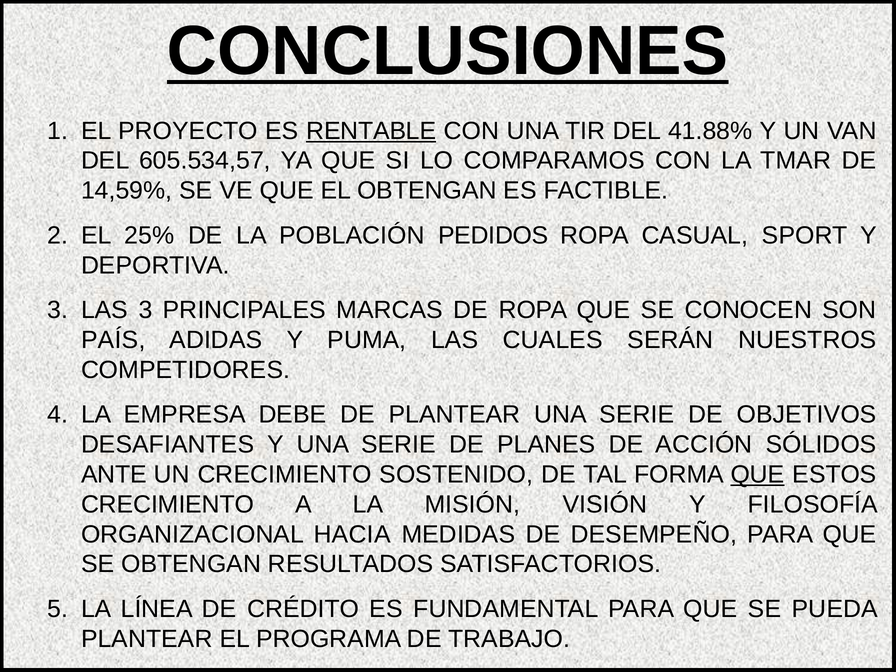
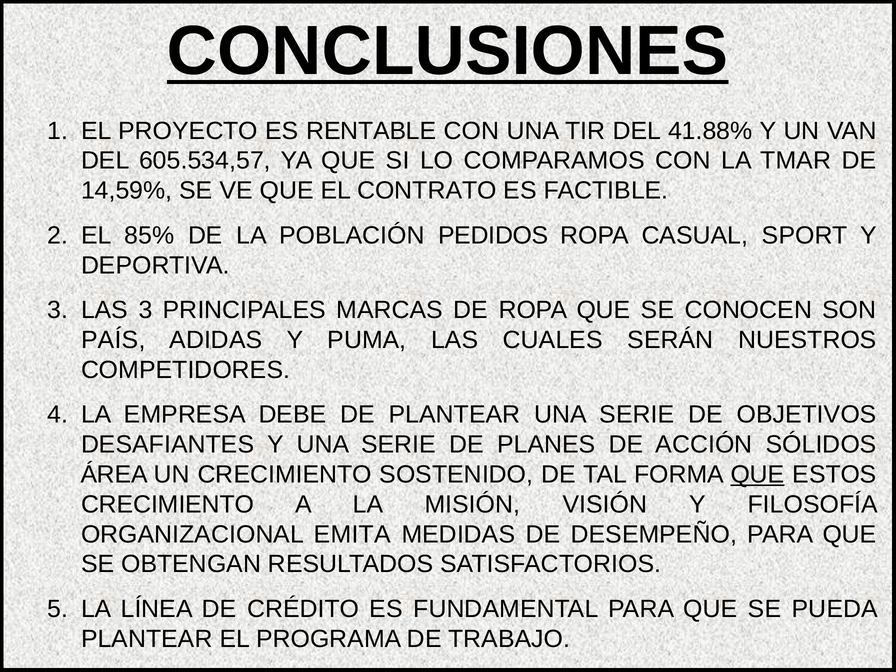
RENTABLE underline: present -> none (371, 131)
EL OBTENGAN: OBTENGAN -> CONTRATO (427, 191)
25%: 25% -> 85% (149, 235)
ANTE: ANTE -> ÁREA (114, 475)
HACIA: HACIA -> EMITA (352, 534)
